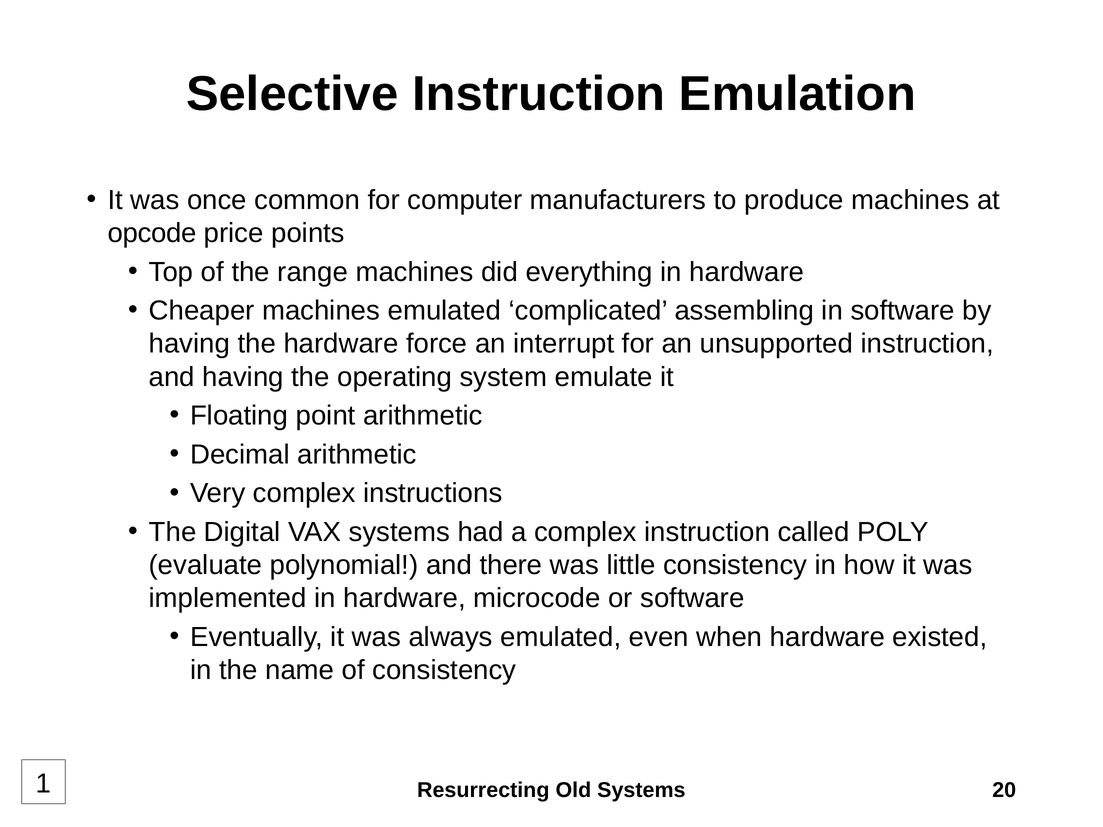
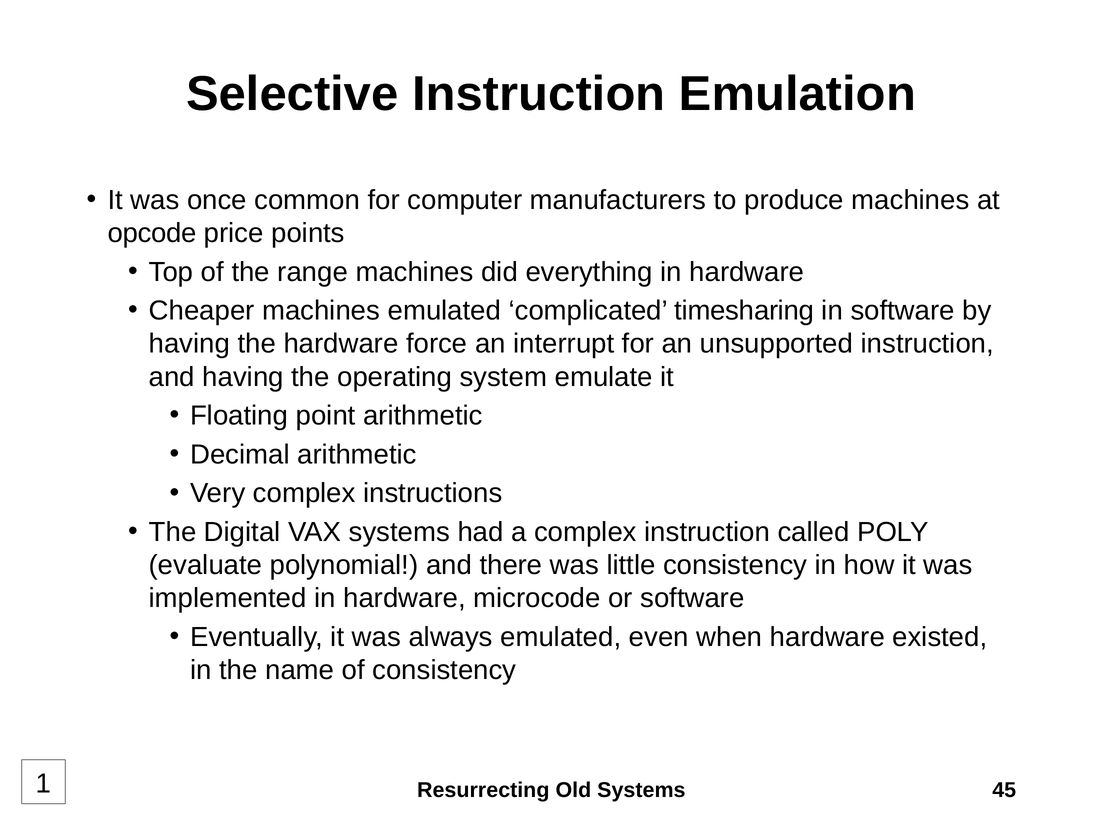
assembling: assembling -> timesharing (744, 311)
20: 20 -> 45 (1004, 790)
